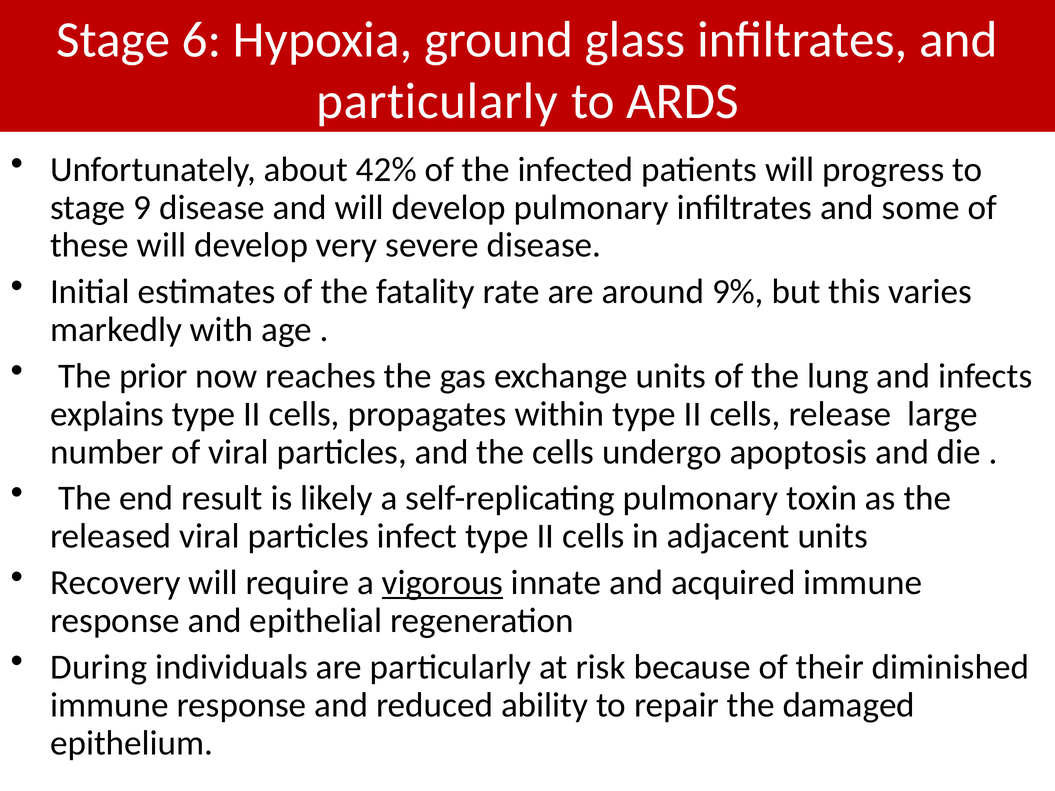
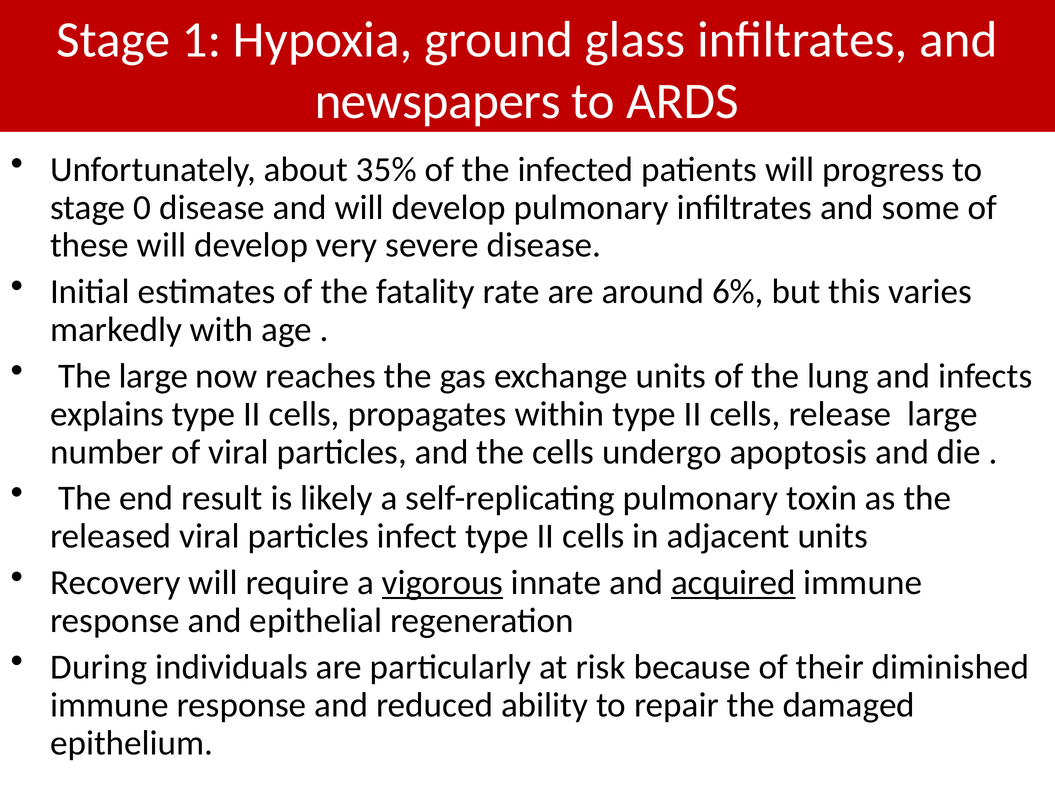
6: 6 -> 1 (202, 40)
particularly: particularly -> newspapers (438, 101)
42%: 42% -> 35% (386, 170)
9: 9 -> 0 (142, 207)
9%: 9% -> 6% (738, 292)
The prior: prior -> large (153, 376)
acquired underline: none -> present (733, 583)
